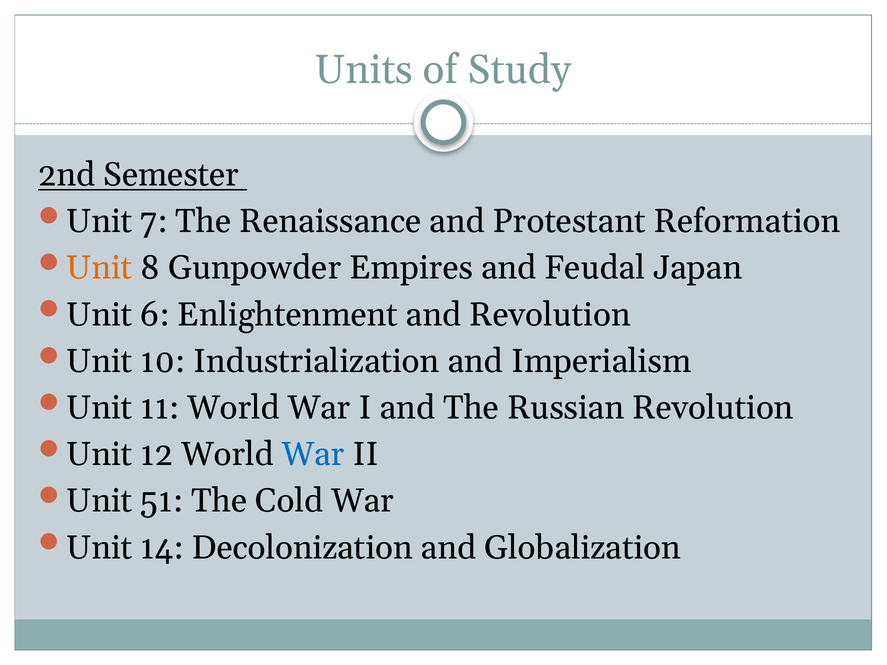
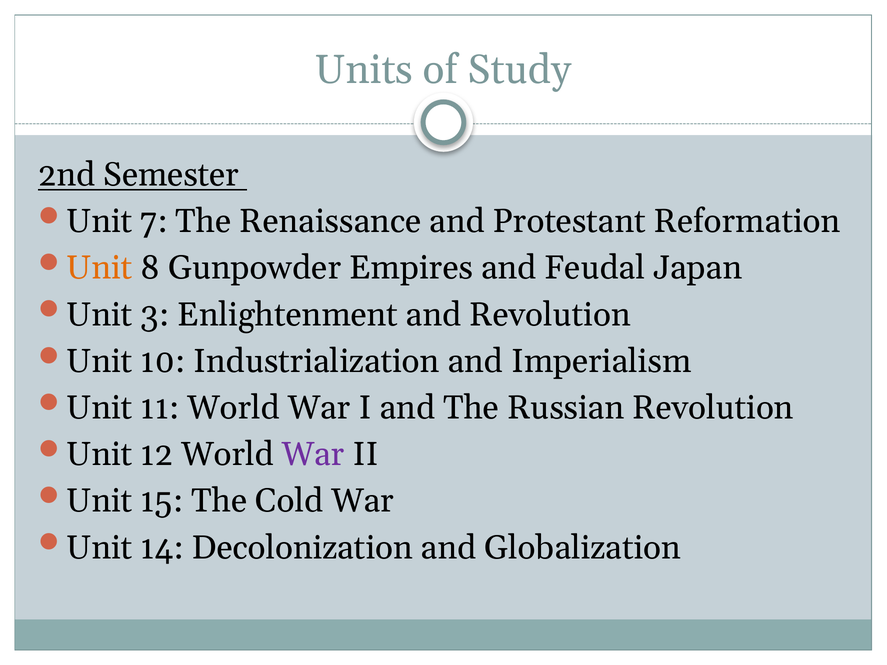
6: 6 -> 3 (155, 315)
War colour: blue -> purple (313, 455)
51: 51 -> 15 (162, 501)
